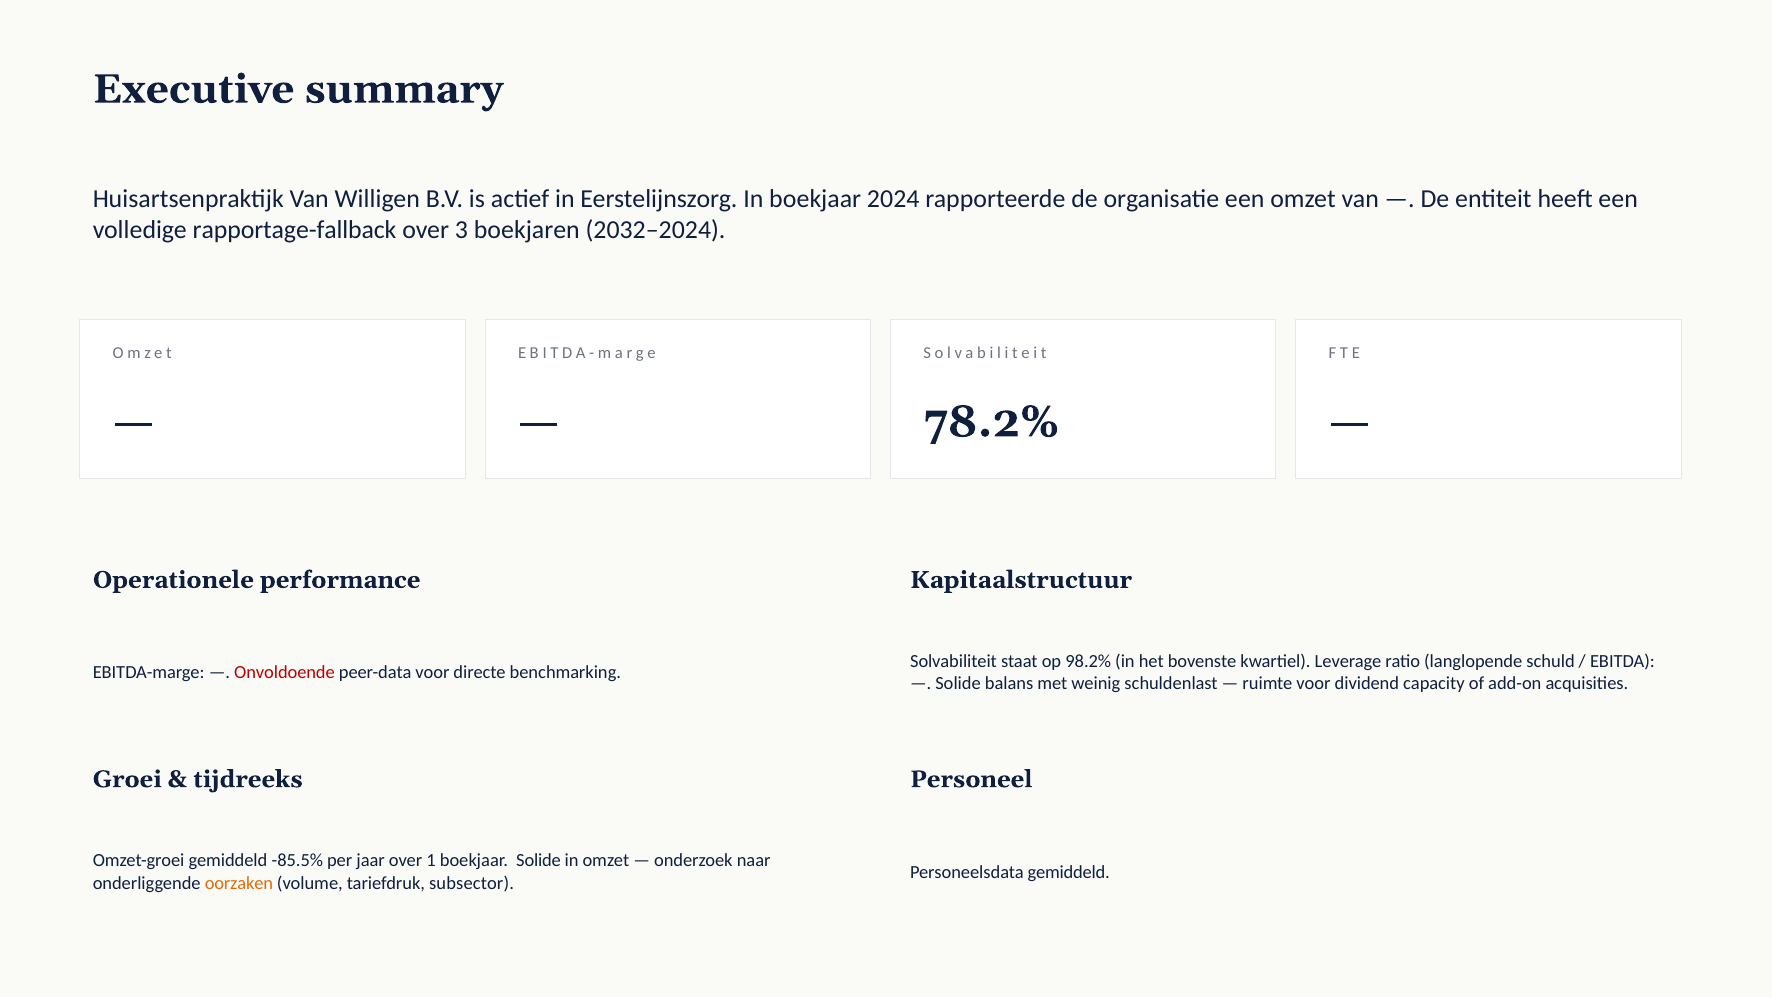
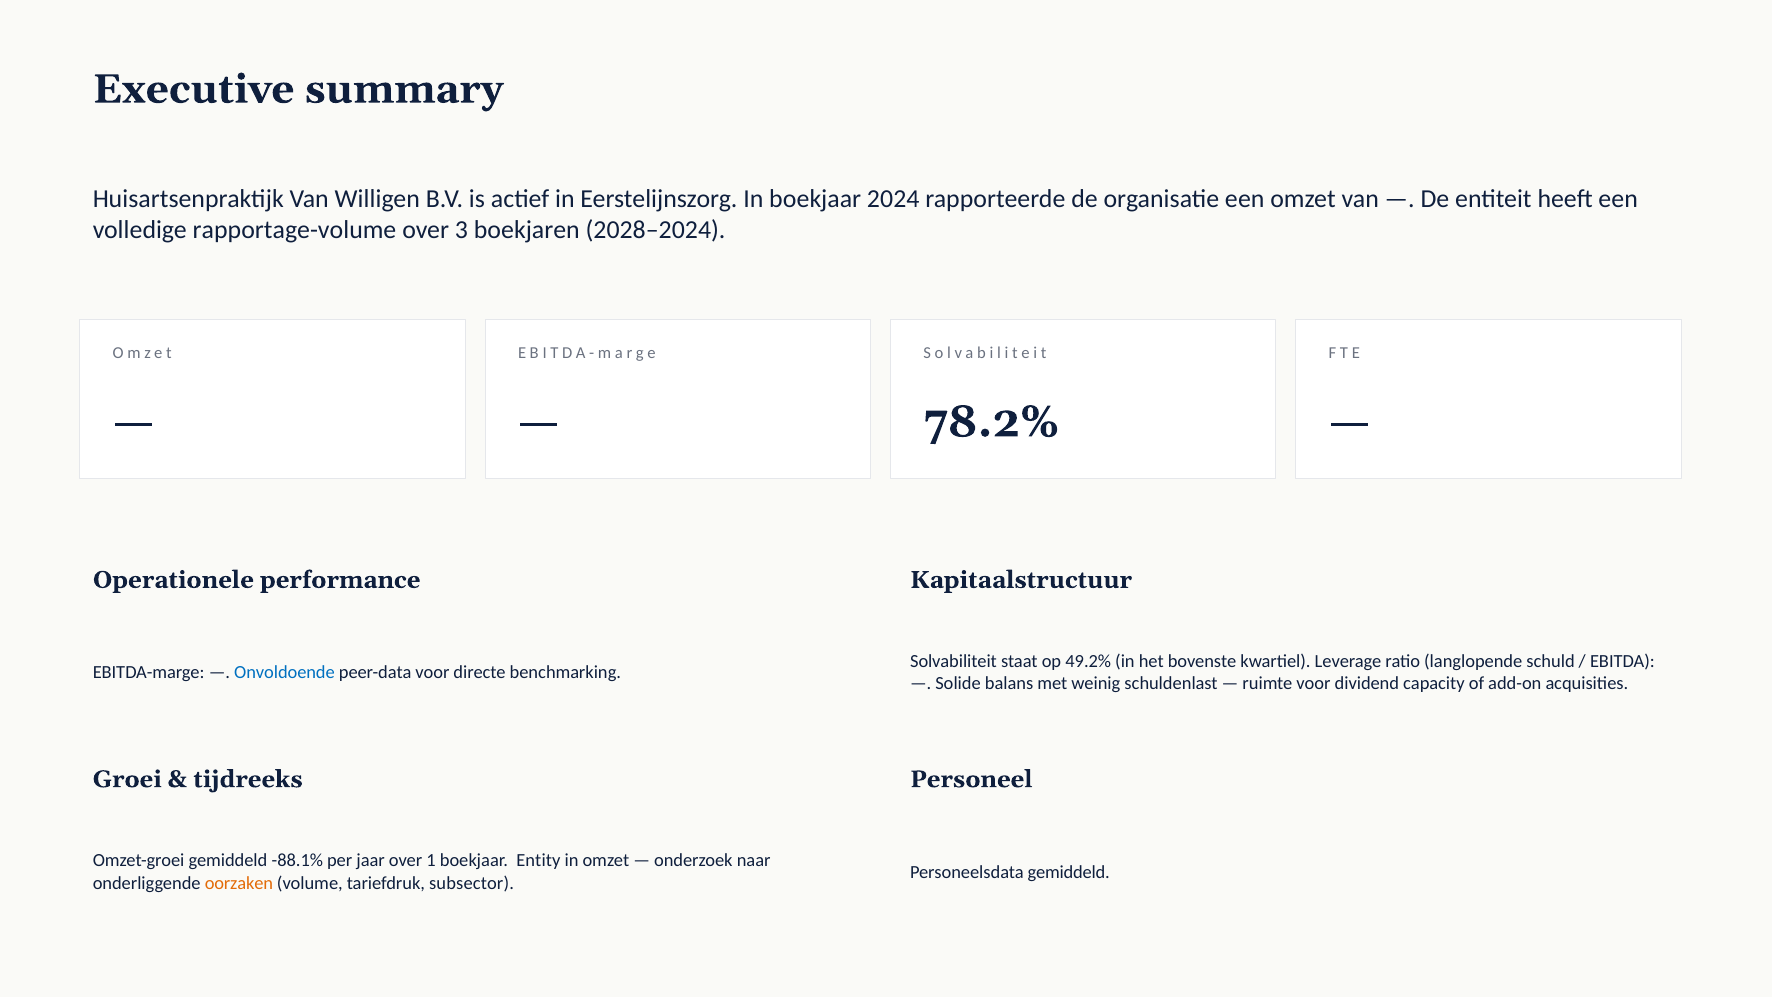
rapportage-fallback: rapportage-fallback -> rapportage-volume (295, 230)
2032–2024: 2032–2024 -> 2028–2024 (656, 230)
98.2%: 98.2% -> 49.2% (1088, 661)
Onvoldoende colour: red -> blue (284, 672)
-85.5%: -85.5% -> -88.1% (297, 861)
boekjaar Solide: Solide -> Entity (538, 861)
